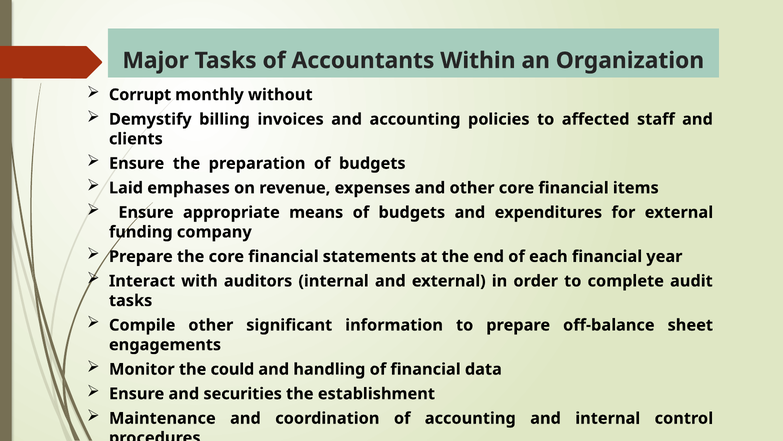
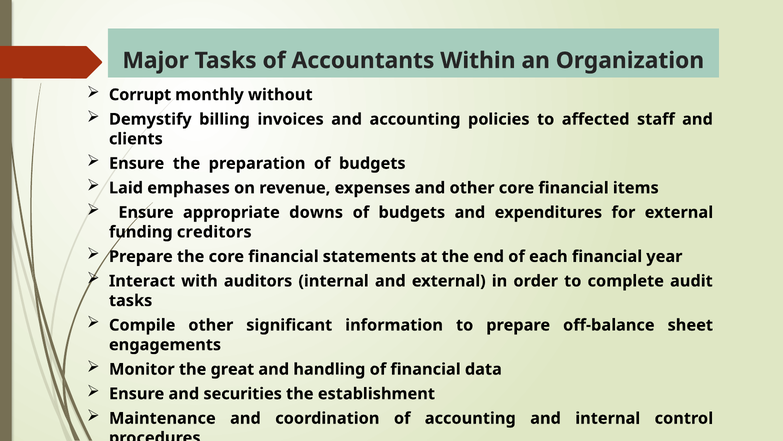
means: means -> downs (316, 212)
company: company -> creditors (214, 232)
could: could -> great (232, 369)
